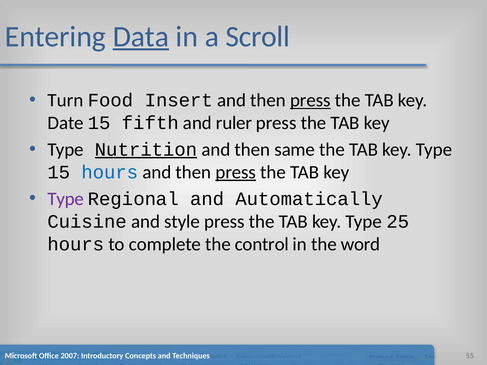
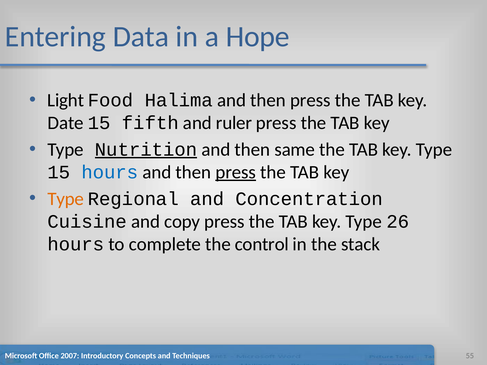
Data underline: present -> none (141, 37)
Scroll: Scroll -> Hope (258, 37)
Turn: Turn -> Light (66, 100)
Insert: Insert -> Halima (179, 100)
press underline: present -> none (310, 100)
Type colour: purple -> orange (66, 199)
Automatically: Automatically -> Concentration (309, 199)
style: style -> copy (182, 222)
25: 25 -> 26 (398, 222)
word: word -> stack (360, 244)
